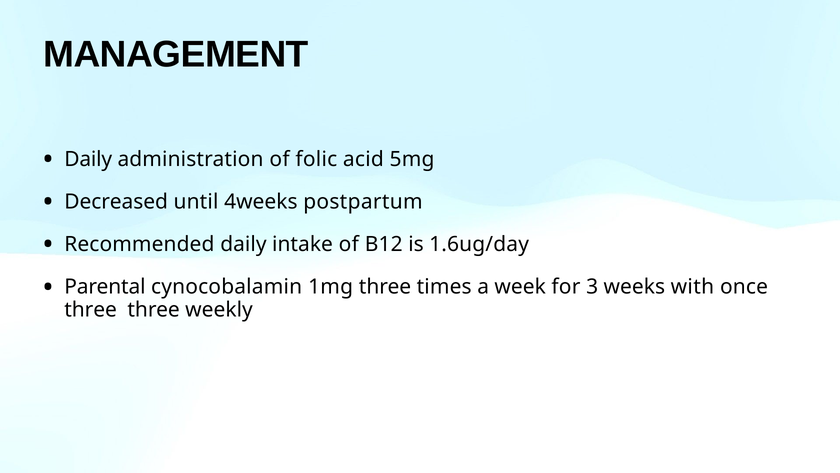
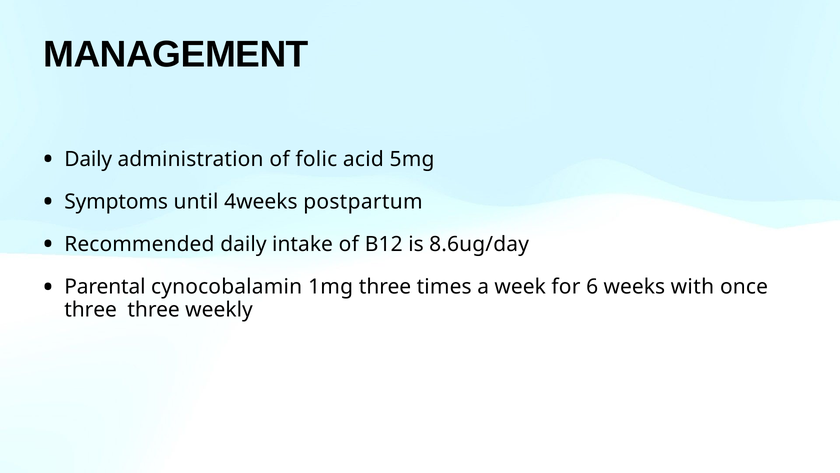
Decreased: Decreased -> Symptoms (116, 202)
1.6ug/day: 1.6ug/day -> 8.6ug/day (479, 244)
3: 3 -> 6 (592, 287)
